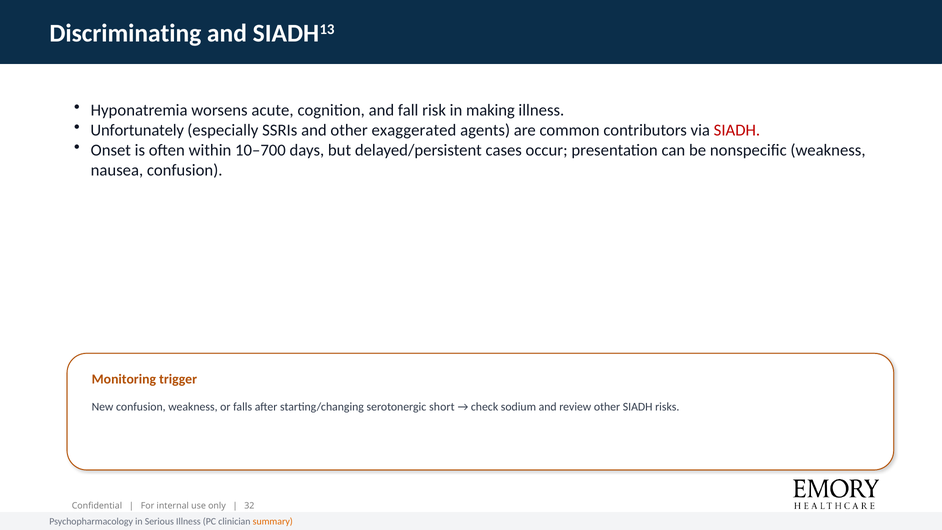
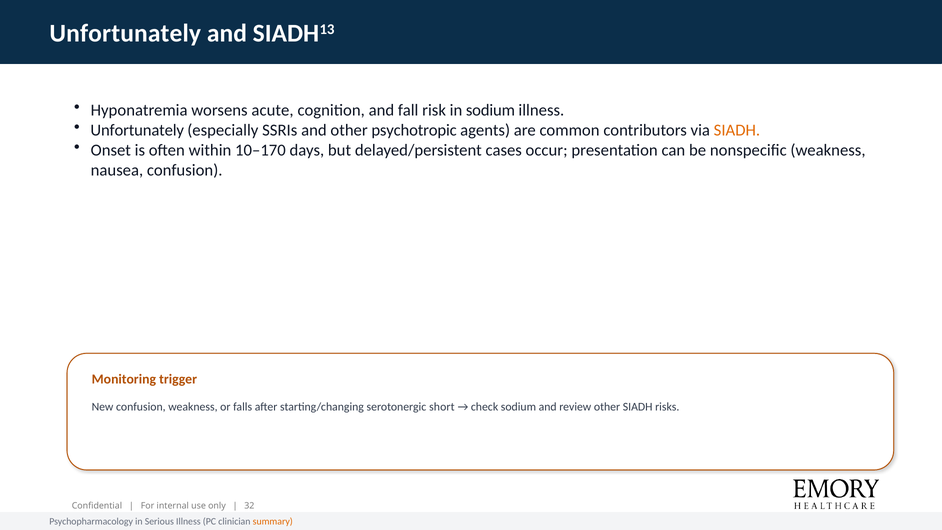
Discriminating: Discriminating -> Unfortunately (125, 34)
in making: making -> sodium (490, 110)
exaggerated: exaggerated -> psychotropic (414, 130)
SIADH colour: red -> orange (737, 130)
10–700: 10–700 -> 10–170 (260, 150)
